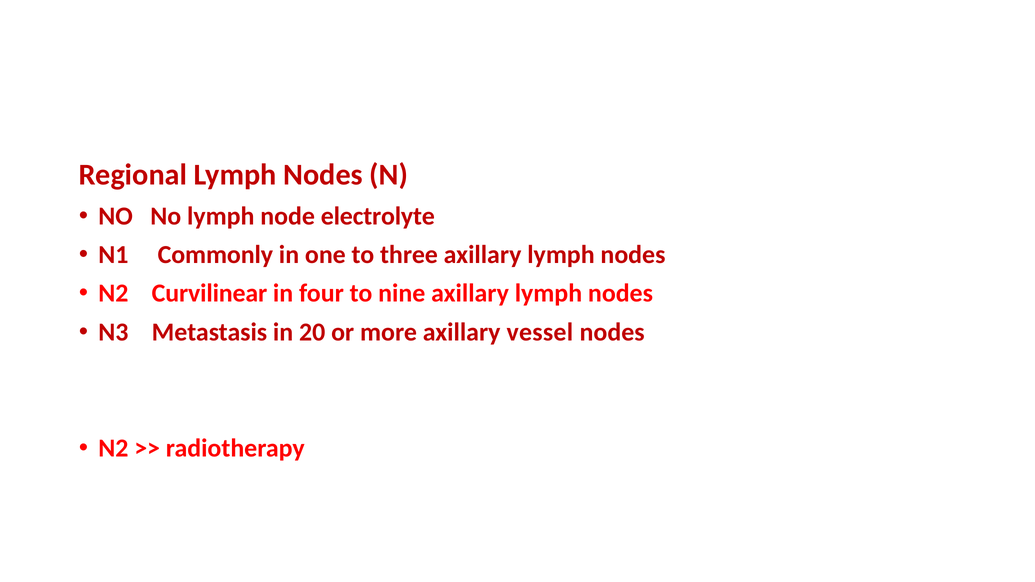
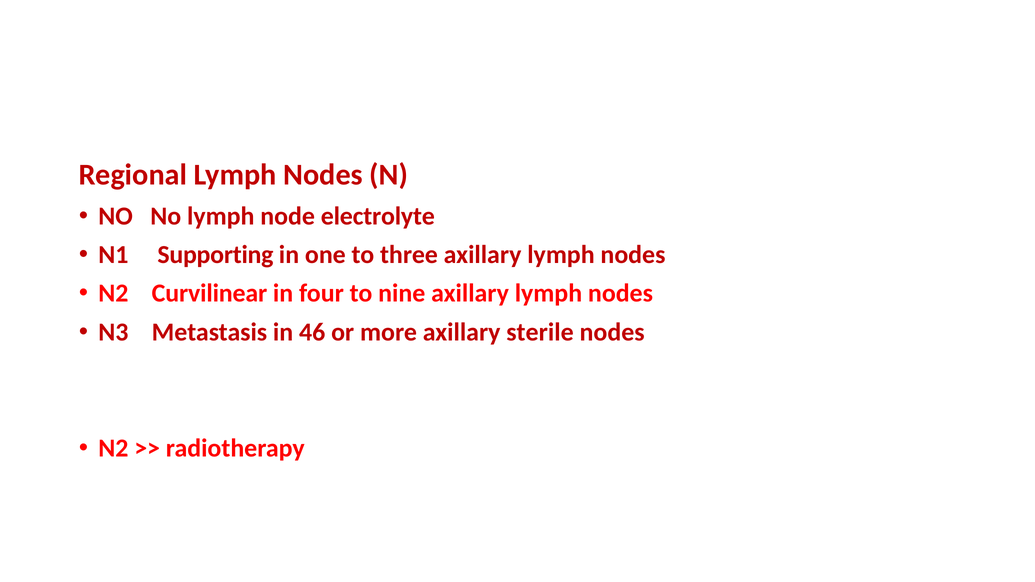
Commonly: Commonly -> Supporting (215, 255)
20: 20 -> 46 (312, 332)
vessel: vessel -> sterile (540, 332)
